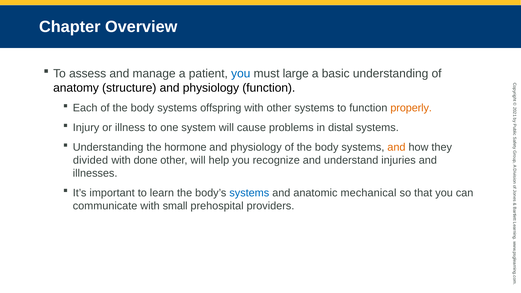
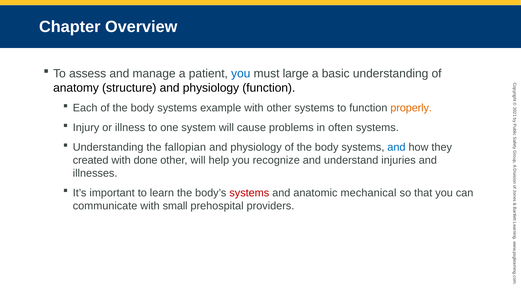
offspring: offspring -> example (221, 108)
distal: distal -> often (340, 128)
hormone: hormone -> fallopian (185, 147)
and colour: orange -> blue (396, 147)
divided: divided -> created (91, 160)
systems colour: blue -> red (249, 193)
